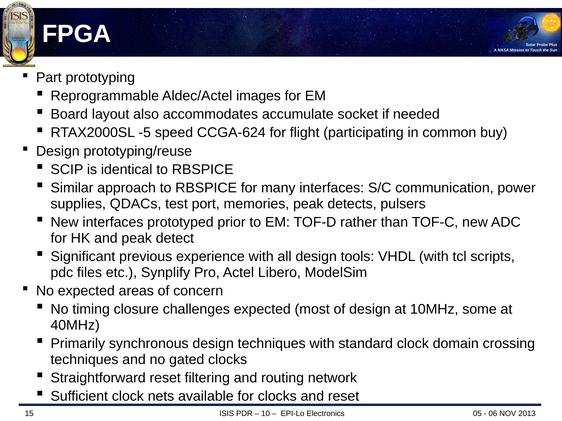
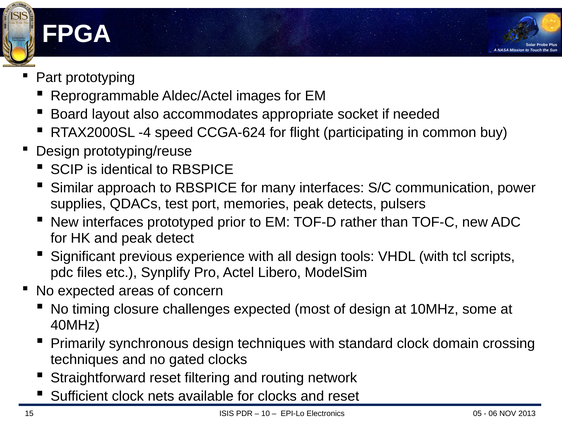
accumulate: accumulate -> appropriate (298, 114)
-5: -5 -> -4 (145, 133)
